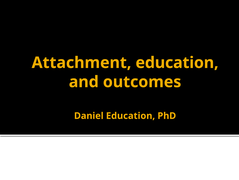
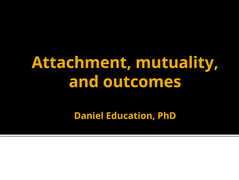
Attachment education: education -> mutuality (177, 62)
